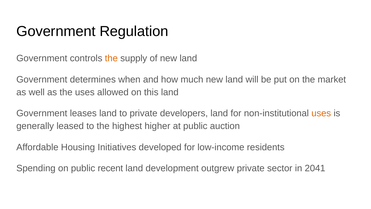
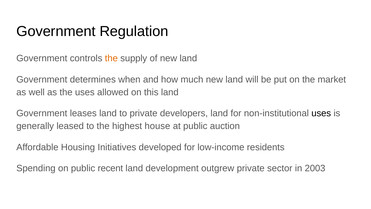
uses colour: orange -> black (321, 113)
higher: higher -> house (157, 126)
2041: 2041 -> 2003 (315, 168)
